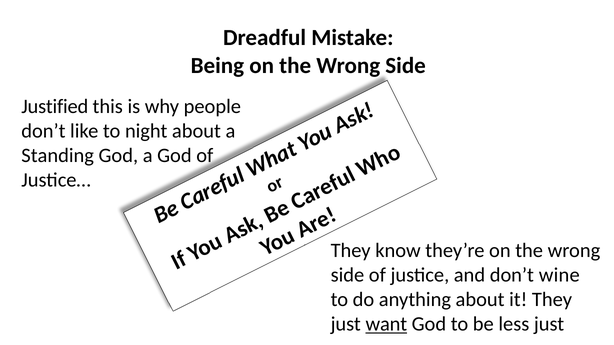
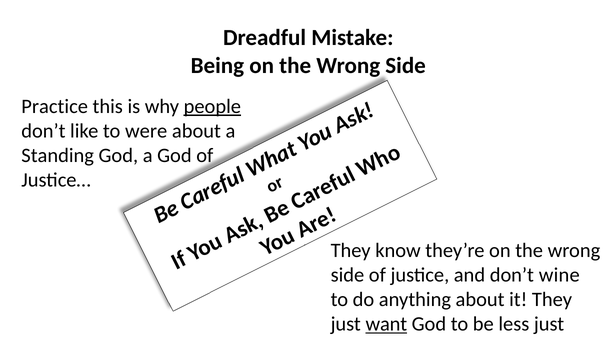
Justified: Justified -> Practice (55, 107)
people underline: none -> present (212, 107)
night: night -> were (146, 131)
